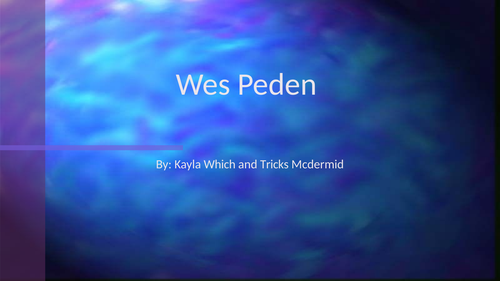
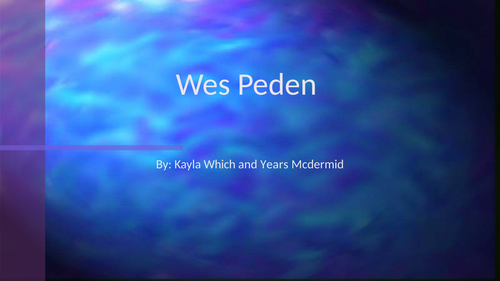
Tricks: Tricks -> Years (274, 165)
